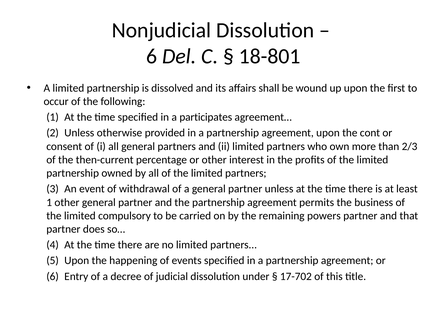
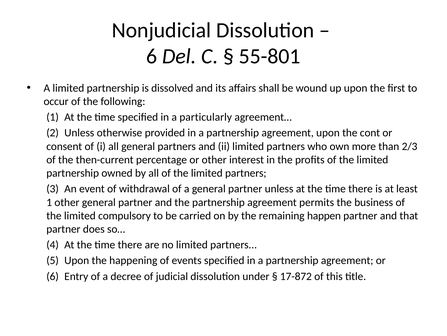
18-801: 18-801 -> 55-801 (270, 56)
participates: participates -> particularly (206, 117)
powers: powers -> happen (324, 215)
17-702: 17-702 -> 17-872 (296, 276)
